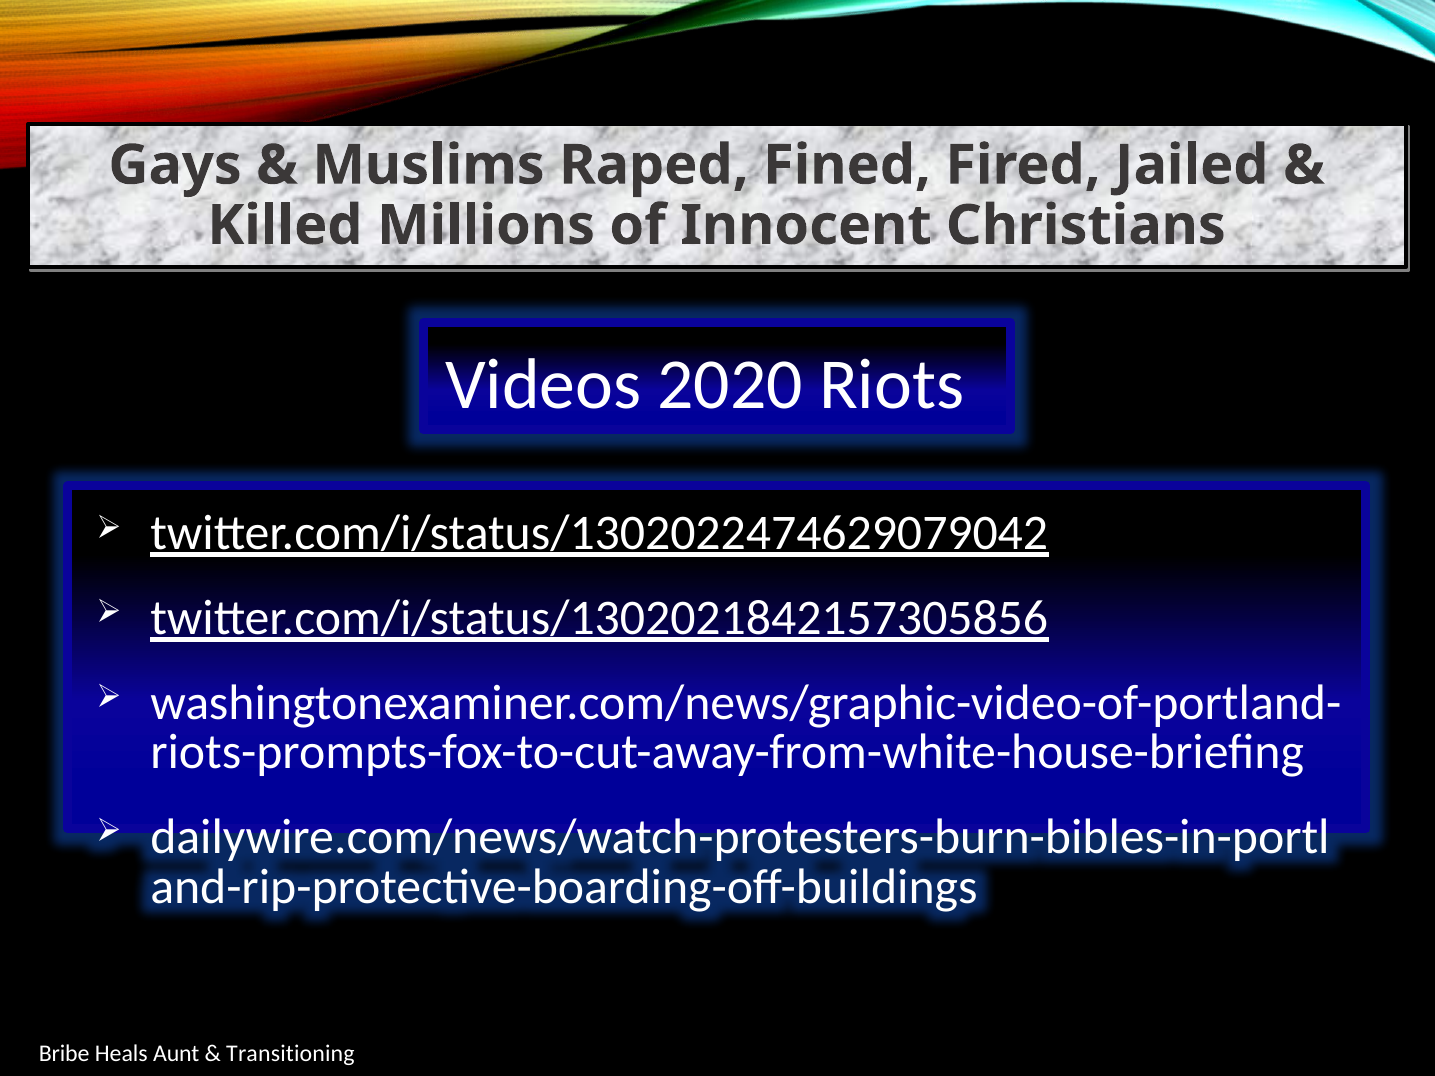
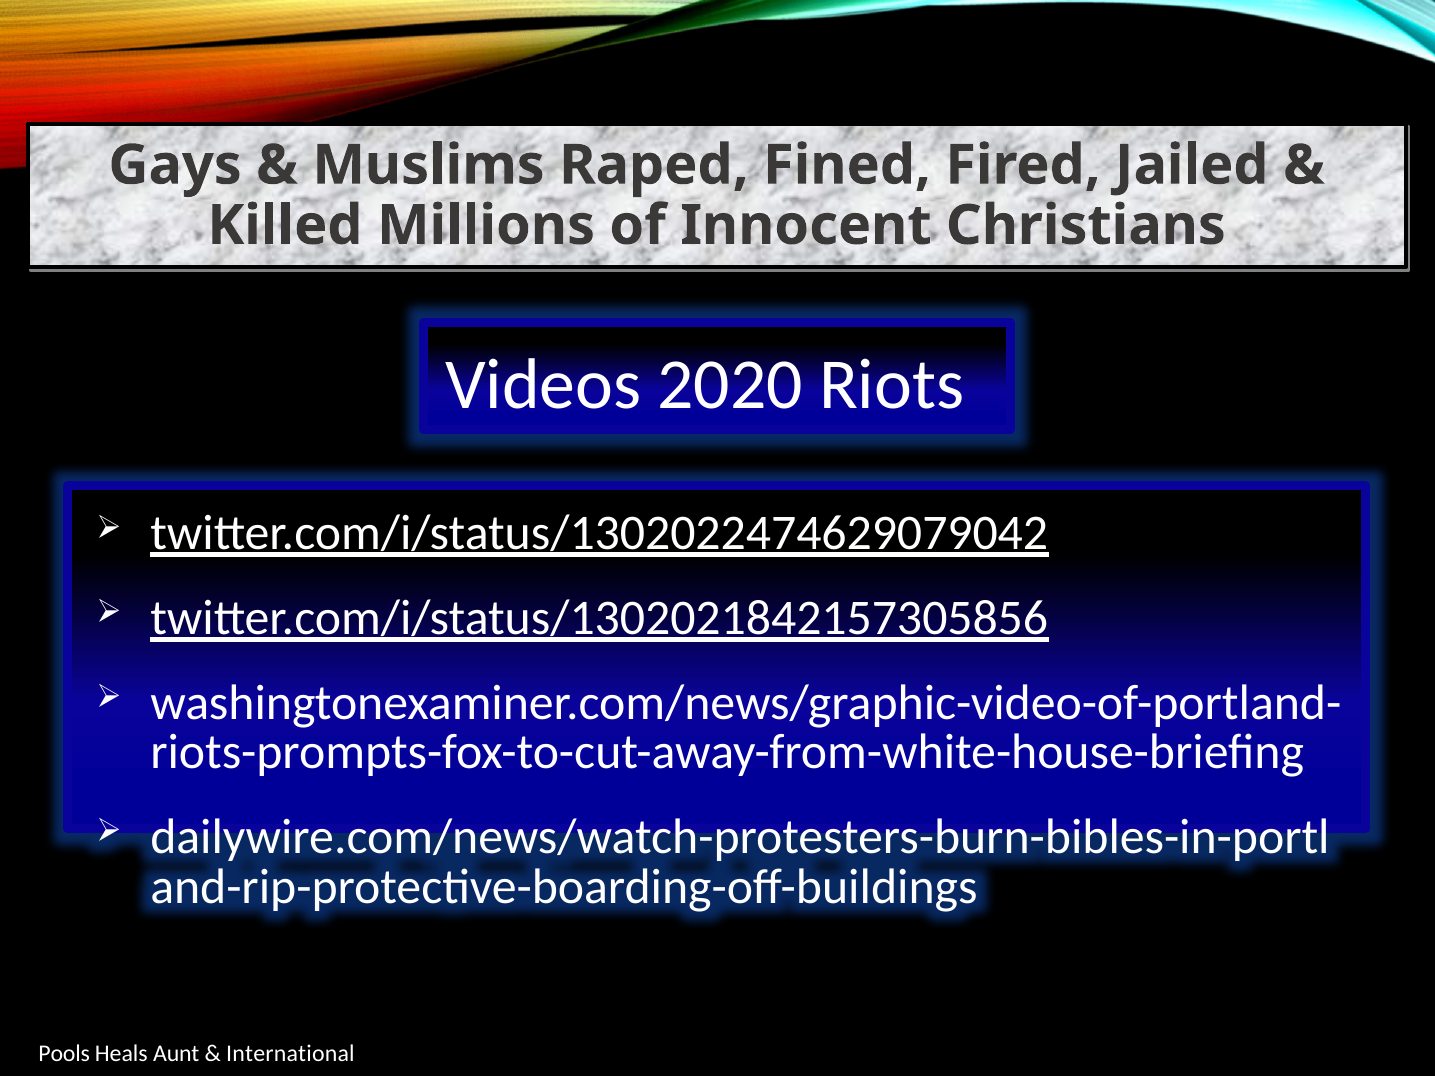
Bribe: Bribe -> Pools (64, 1054)
Transitioning: Transitioning -> International (290, 1054)
